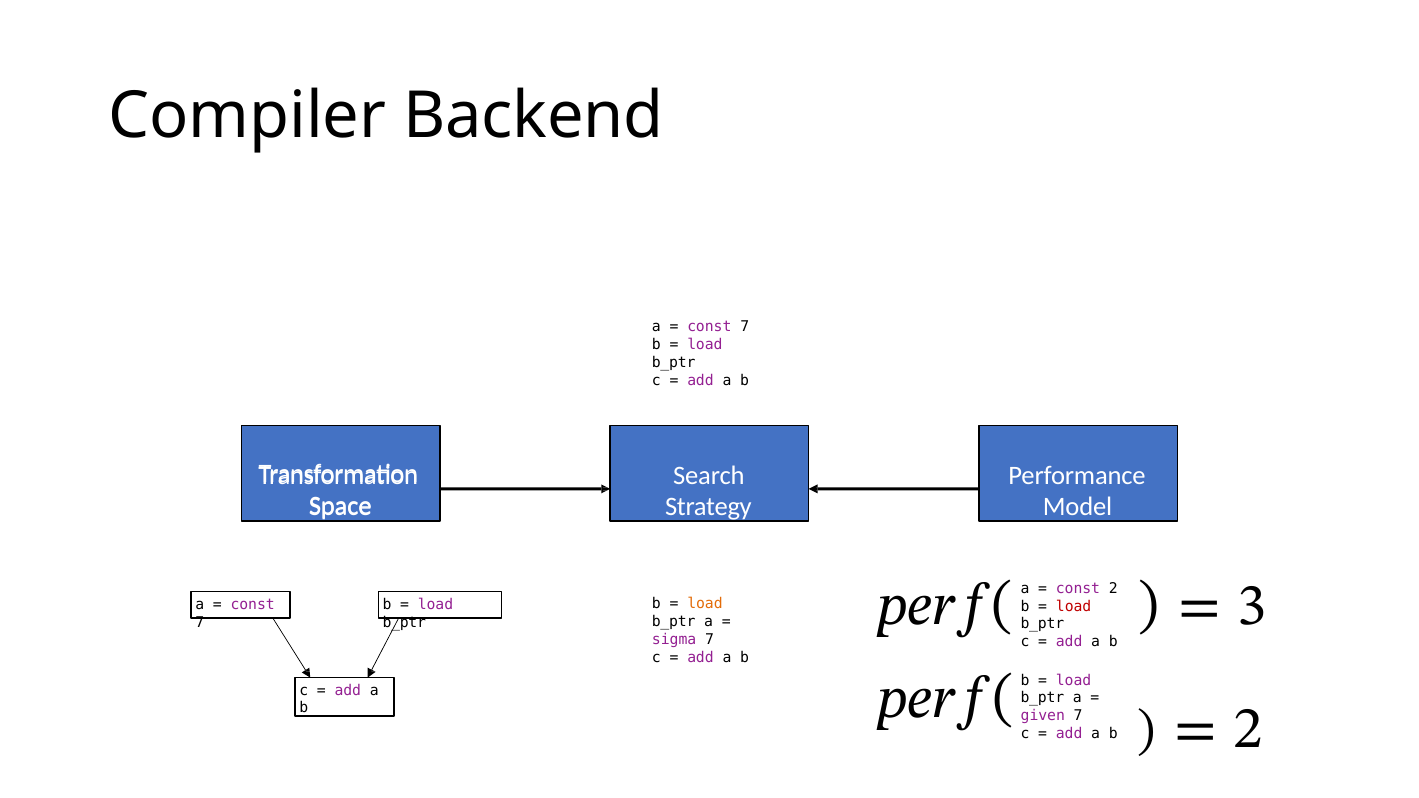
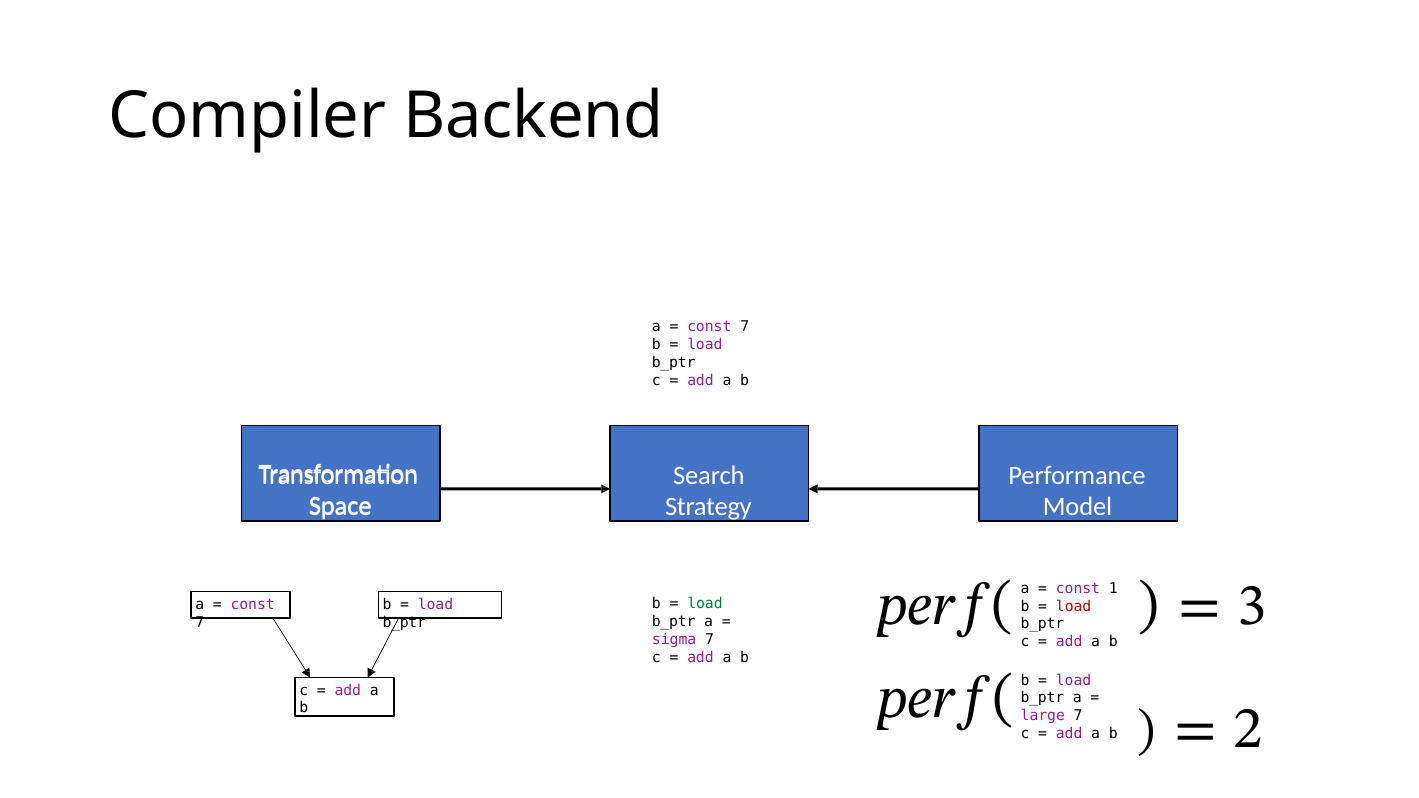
const 2: 2 -> 1 (1113, 589)
load colour: orange -> green (705, 604)
given: given -> large (1043, 716)
